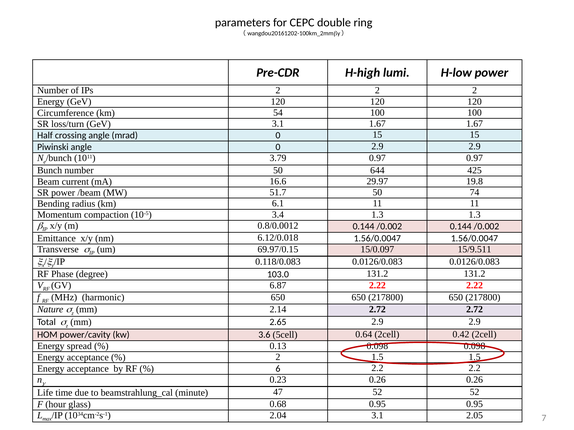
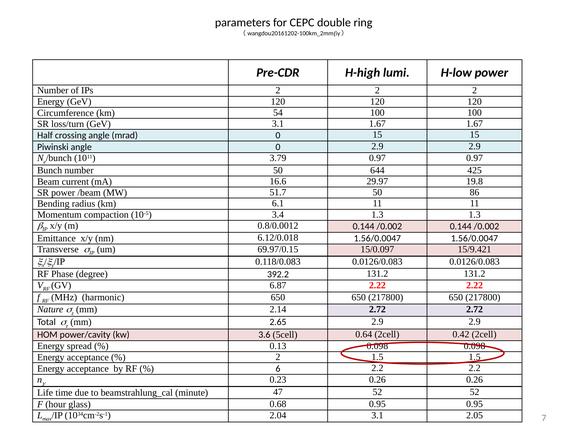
74: 74 -> 86 (475, 193)
15/9.511: 15/9.511 -> 15/9.421 (475, 250)
103.0: 103.0 -> 392.2 (278, 275)
